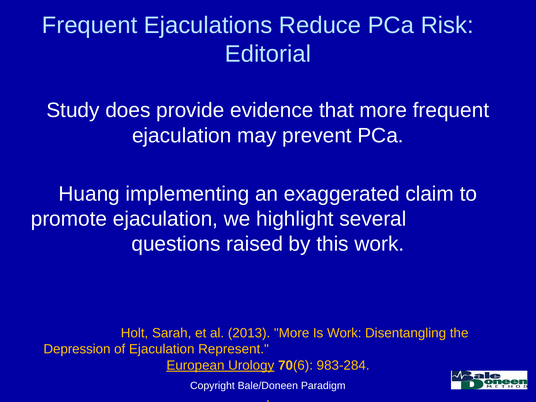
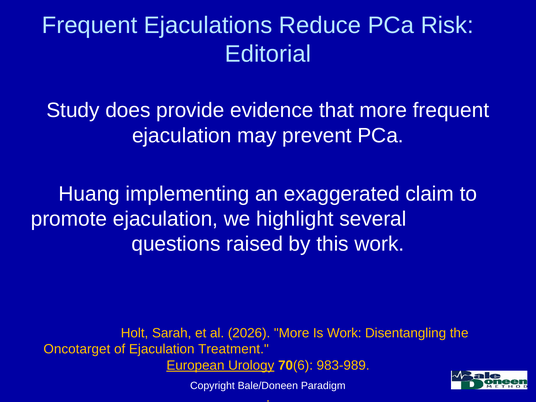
2013: 2013 -> 2026 (249, 333)
Depression: Depression -> Oncotarget (77, 349)
Represent: Represent -> Treatment (233, 349)
983-284: 983-284 -> 983-989 (343, 365)
